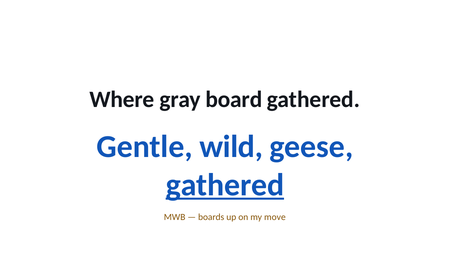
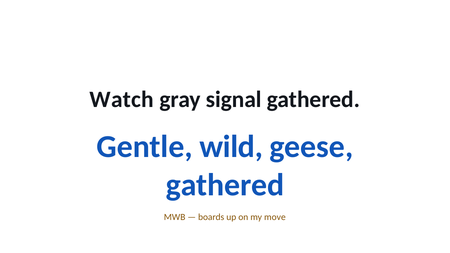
Where: Where -> Watch (122, 99)
board: board -> signal (234, 99)
gathered underline: present -> none (225, 185)
